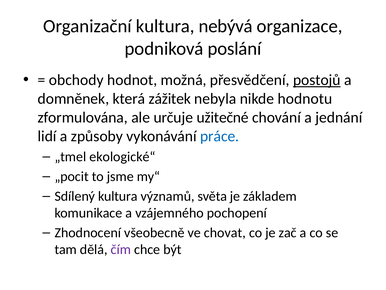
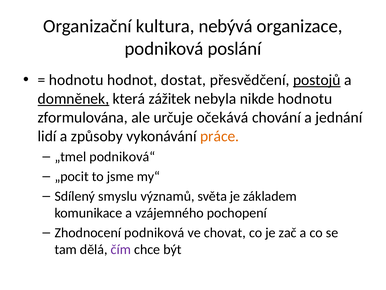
obchody: obchody -> hodnotu (76, 80)
možná: možná -> dostat (183, 80)
domněnek underline: none -> present (73, 99)
užitečné: užitečné -> očekává (223, 117)
práce colour: blue -> orange (220, 136)
ekologické“: ekologické“ -> podniková“ (122, 156)
Sdílený kultura: kultura -> smyslu (118, 196)
Zhodnocení všeobecně: všeobecně -> podniková (154, 232)
